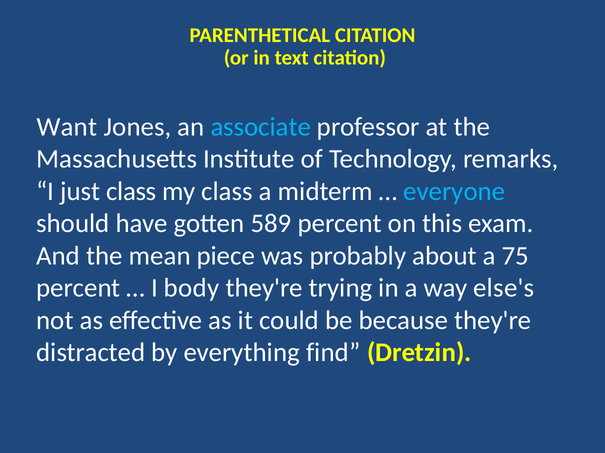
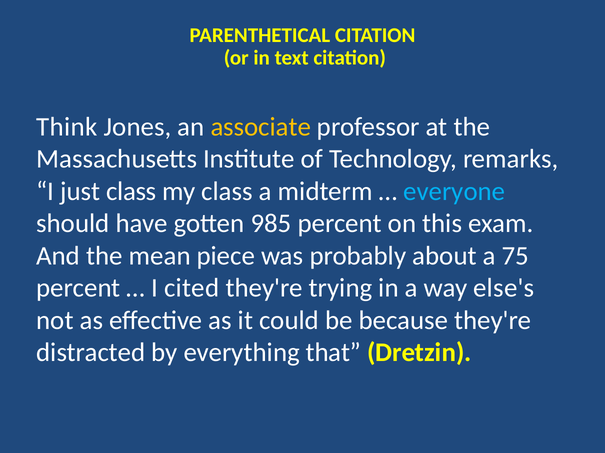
Want: Want -> Think (67, 127)
associate colour: light blue -> yellow (261, 127)
589: 589 -> 985 (271, 224)
body: body -> cited (192, 288)
find: find -> that (333, 353)
